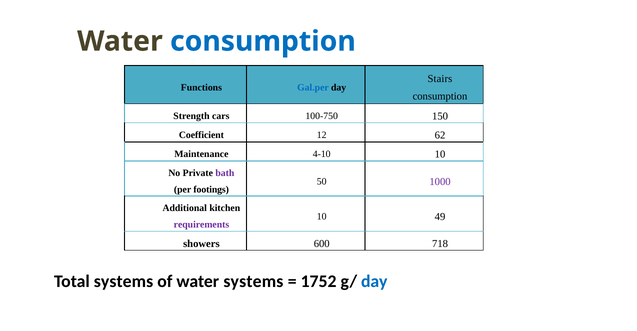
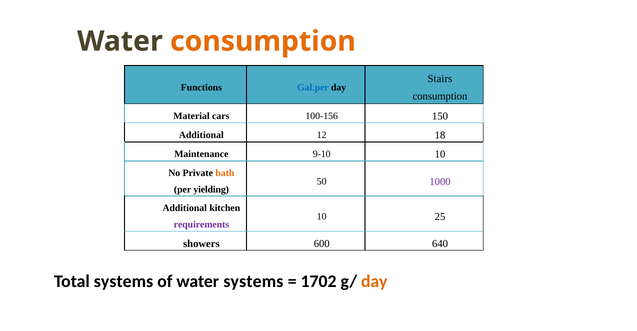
consumption colour: blue -> orange (263, 41)
Strength: Strength -> Material (191, 116)
100-750: 100-750 -> 100-156 (322, 116)
Coefficient: Coefficient -> Additional (201, 135)
62: 62 -> 18 (440, 135)
4-10: 4-10 -> 9-10 (322, 154)
bath colour: purple -> orange (225, 173)
footings: footings -> yielding (211, 190)
49: 49 -> 25 (440, 217)
718: 718 -> 640 (440, 244)
1752: 1752 -> 1702 (319, 281)
day colour: blue -> orange (374, 281)
